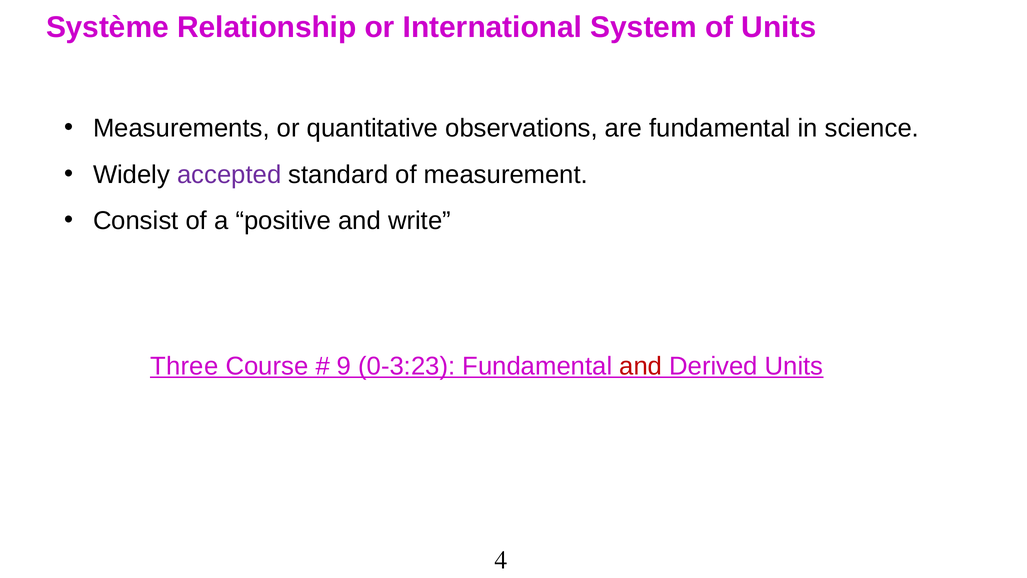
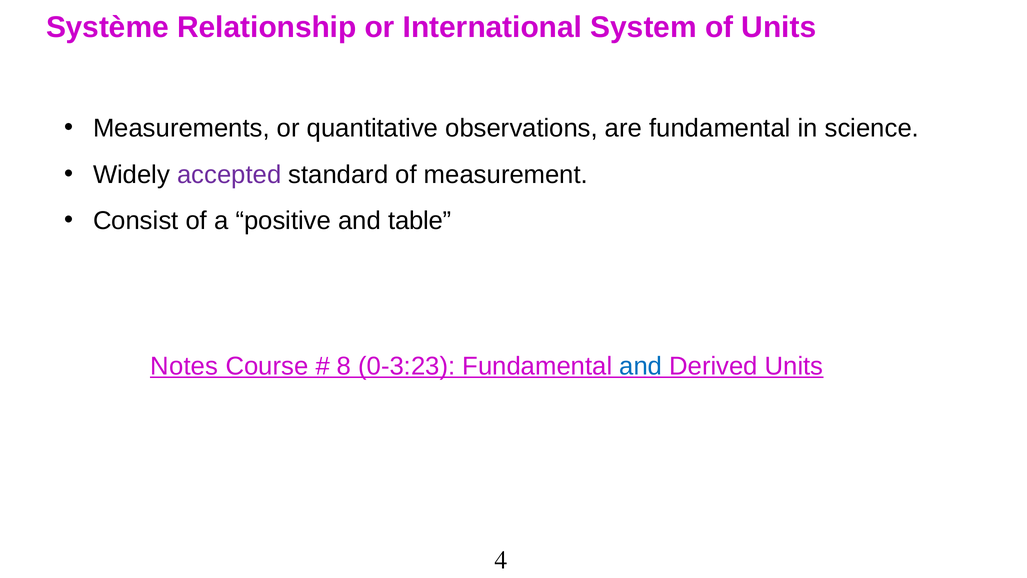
write: write -> table (420, 221)
Three: Three -> Notes (184, 366)
9: 9 -> 8 (344, 366)
and colour: red -> blue (641, 366)
